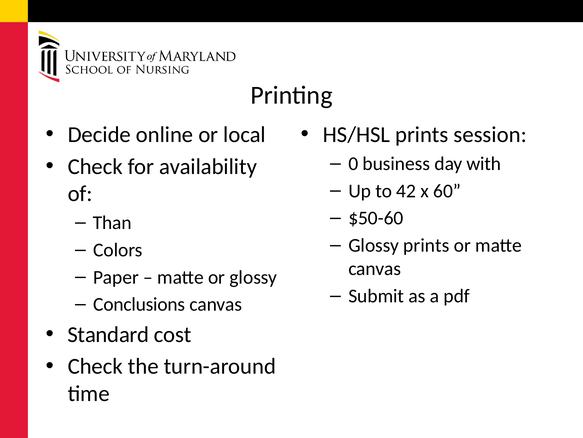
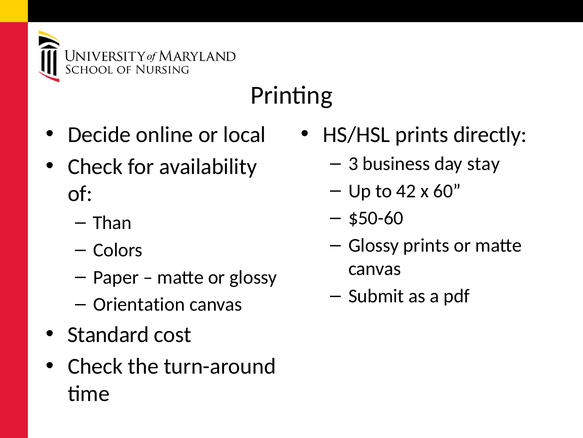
session: session -> directly (490, 135)
0: 0 -> 3 (353, 163)
with: with -> stay (484, 163)
Conclusions: Conclusions -> Orientation (139, 304)
